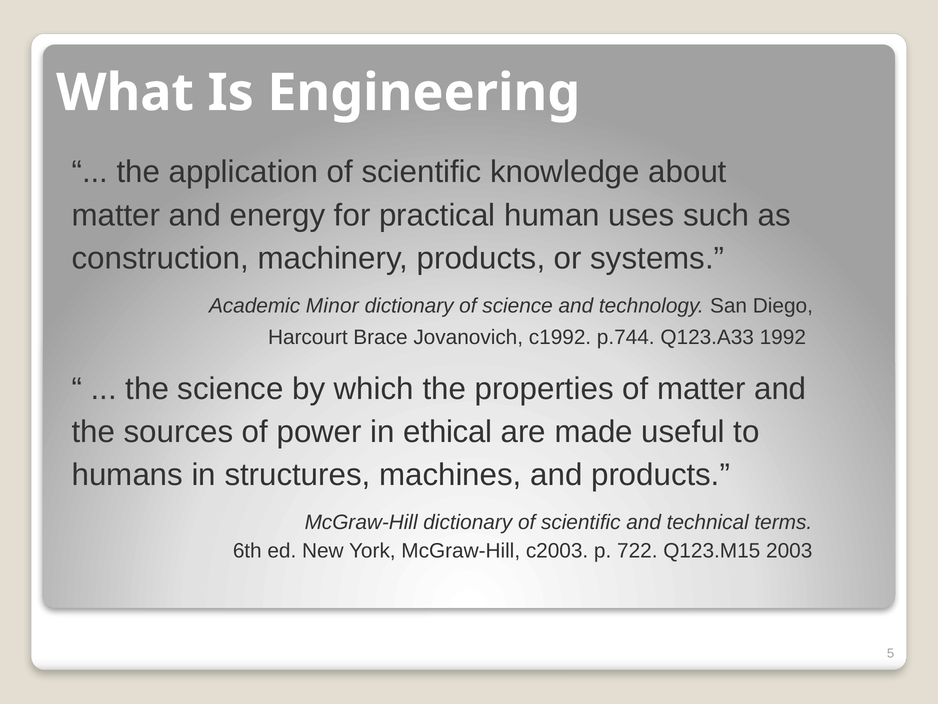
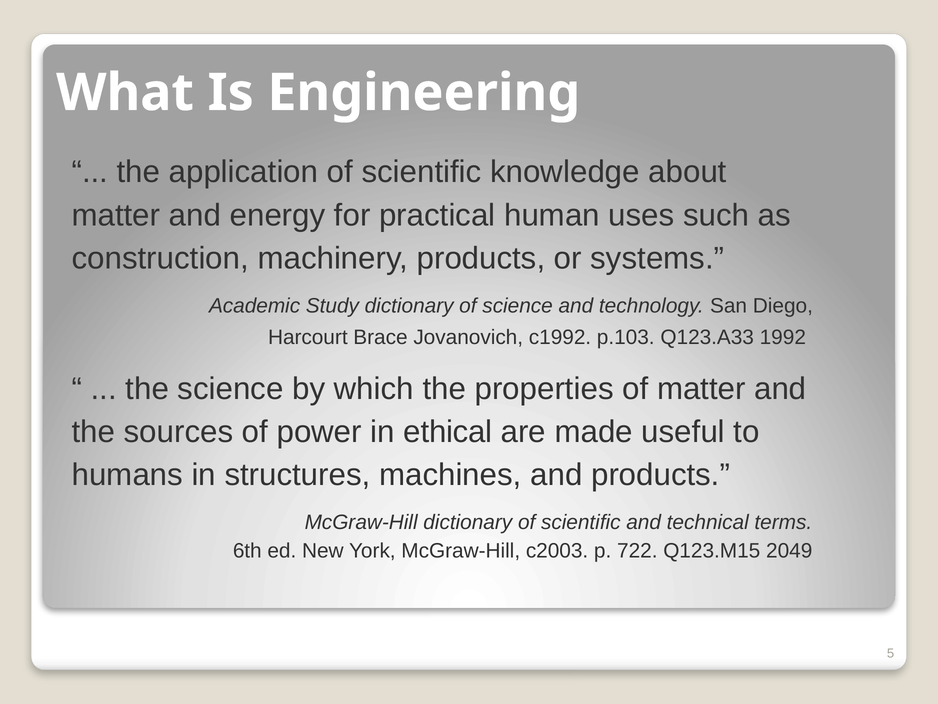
Minor: Minor -> Study (332, 305)
p.744: p.744 -> p.103 (626, 337)
2003: 2003 -> 2049 (789, 551)
